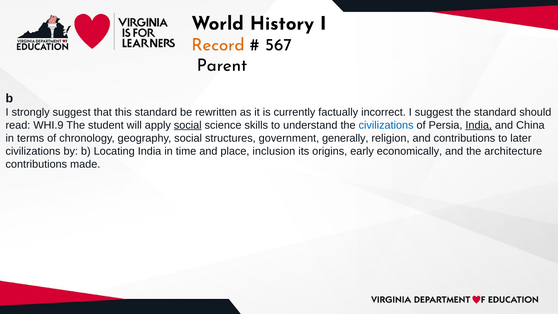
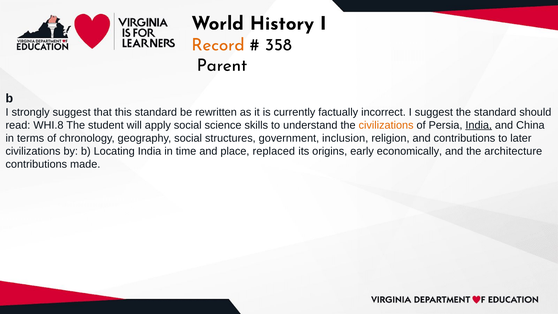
567: 567 -> 358 (278, 45)
WHI.9: WHI.9 -> WHI.8 (48, 125)
social underline: present -> none (188, 125)
civilizations colour: blue -> orange (386, 125)
generally: generally -> inclusion (345, 138)
inclusion: inclusion -> replaced (274, 151)
